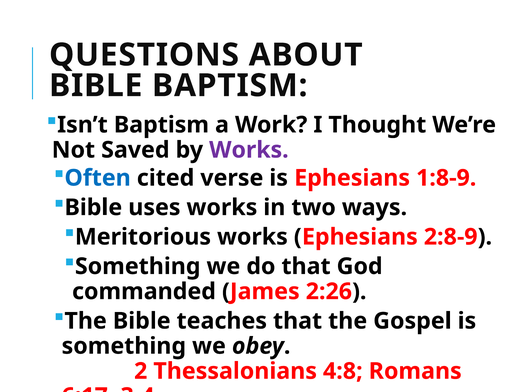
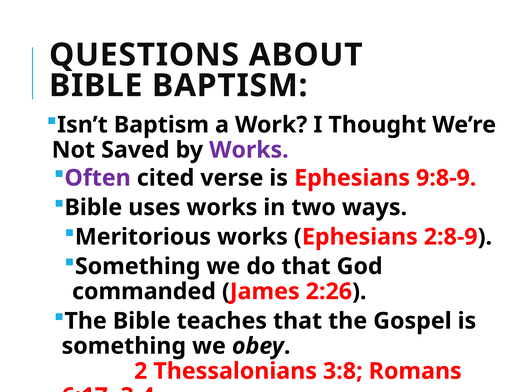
Often colour: blue -> purple (98, 178)
1:8-9: 1:8-9 -> 9:8-9 (446, 178)
4:8: 4:8 -> 3:8 (343, 371)
